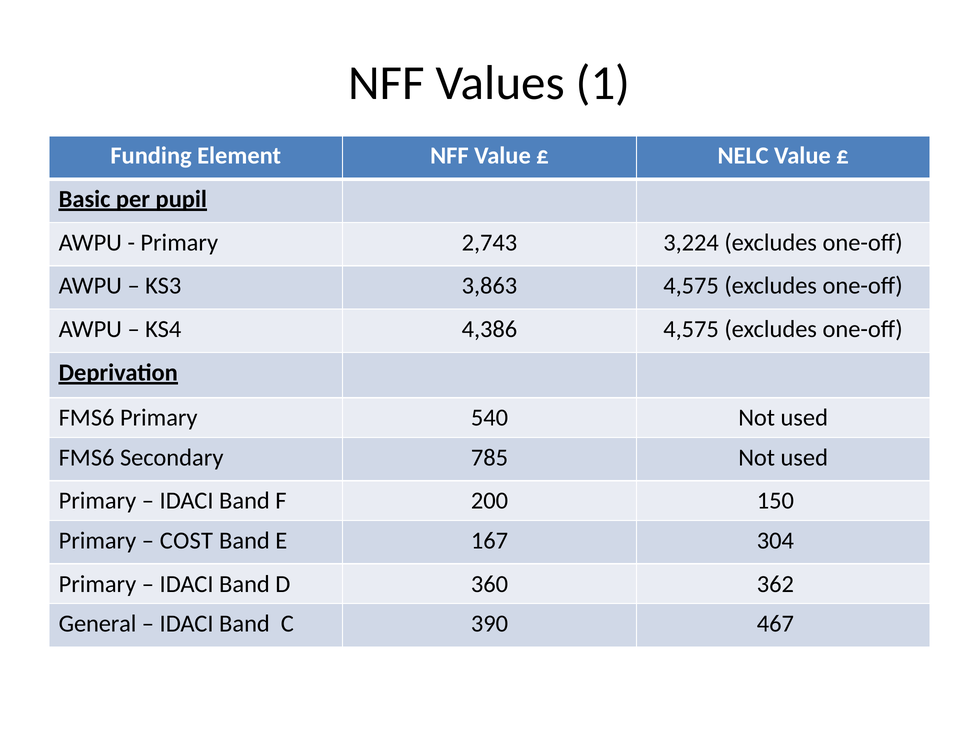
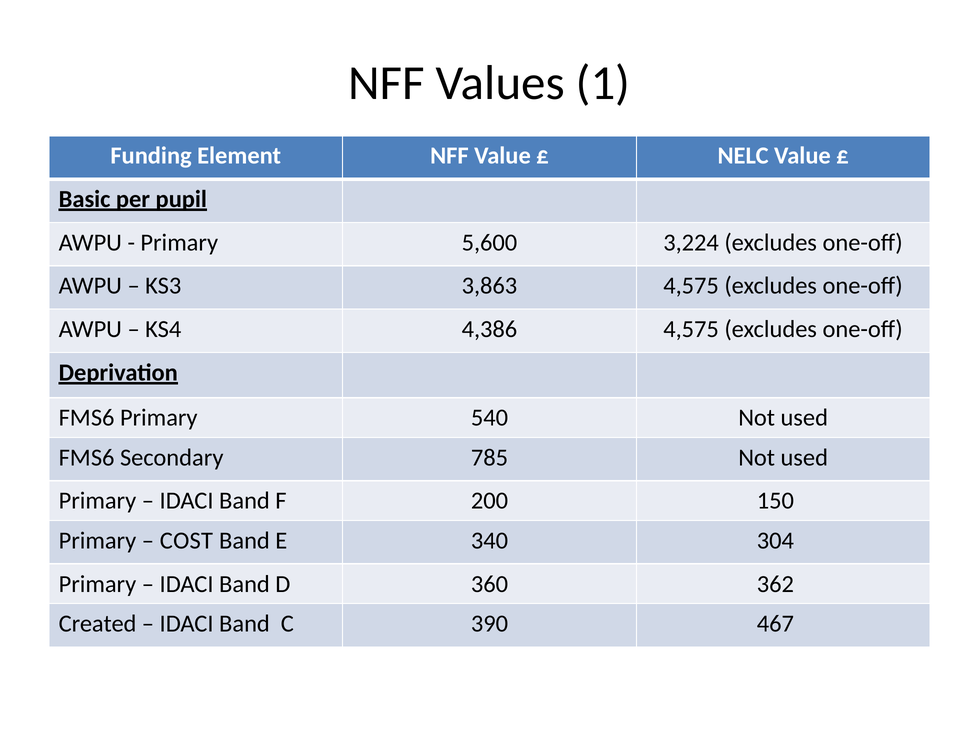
2,743: 2,743 -> 5,600 (489, 243)
167: 167 -> 340 (489, 541)
General: General -> Created (98, 624)
